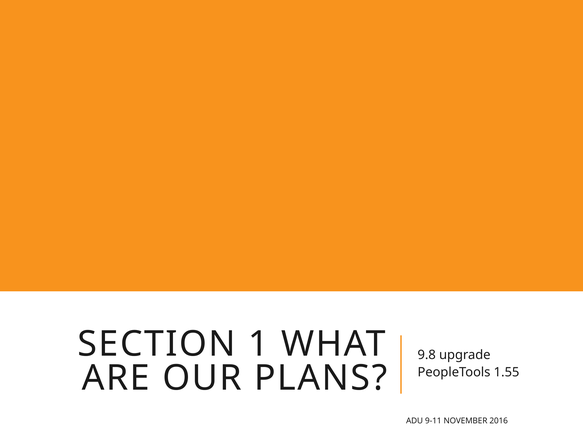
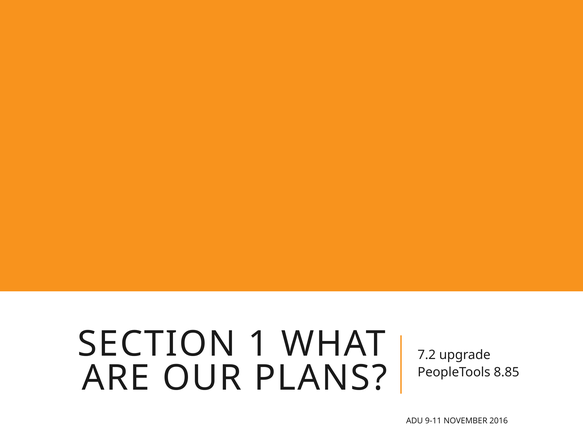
9.8: 9.8 -> 7.2 (427, 355)
1.55: 1.55 -> 8.85 (507, 372)
